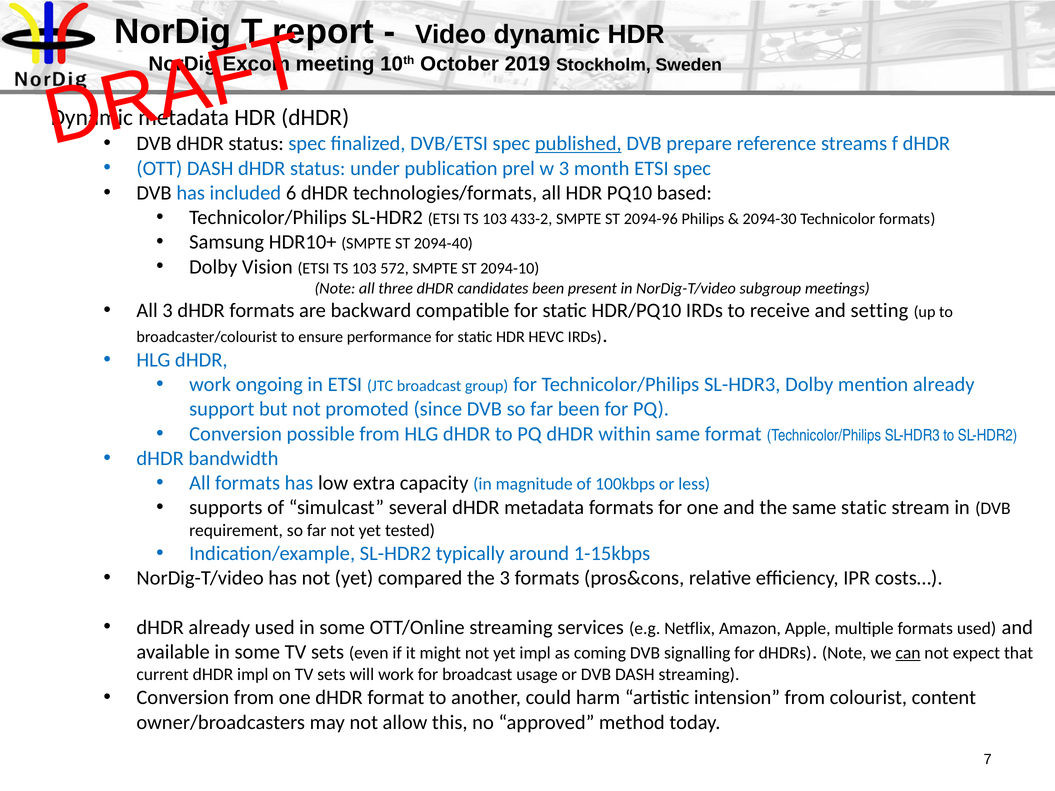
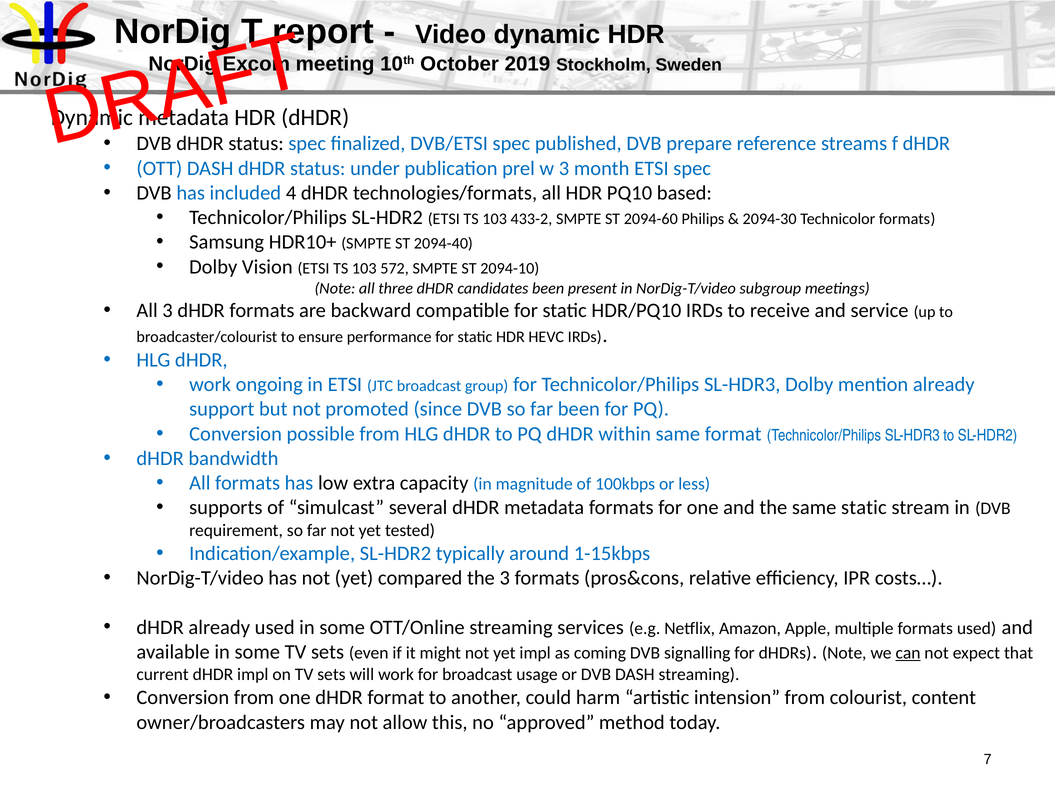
published underline: present -> none (578, 144)
6: 6 -> 4 (291, 193)
2094-96: 2094-96 -> 2094-60 (651, 219)
setting: setting -> service (880, 311)
